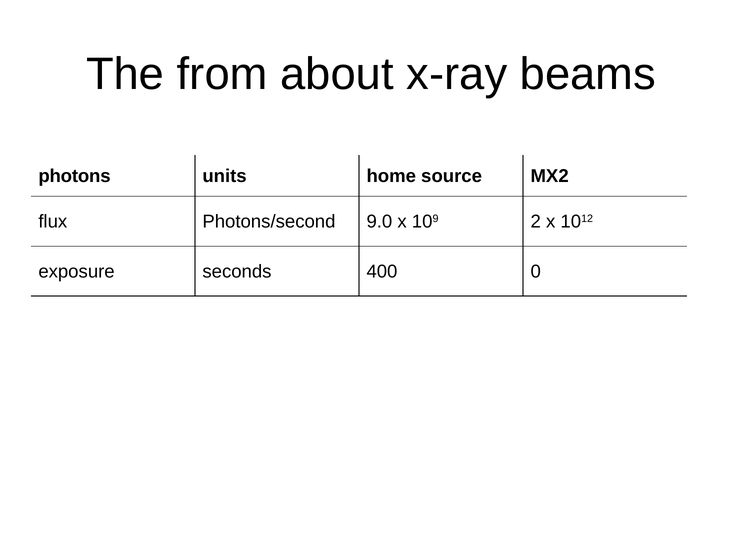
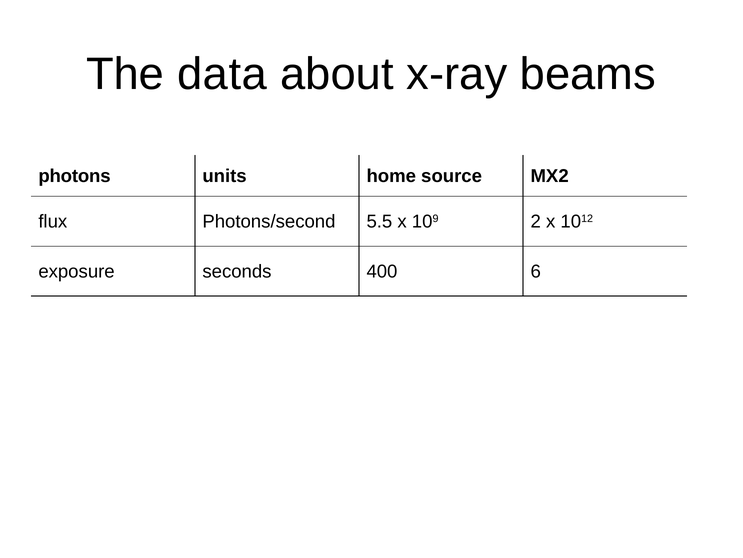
from: from -> data (222, 74)
9.0: 9.0 -> 5.5 (379, 221)
0: 0 -> 6 (536, 271)
